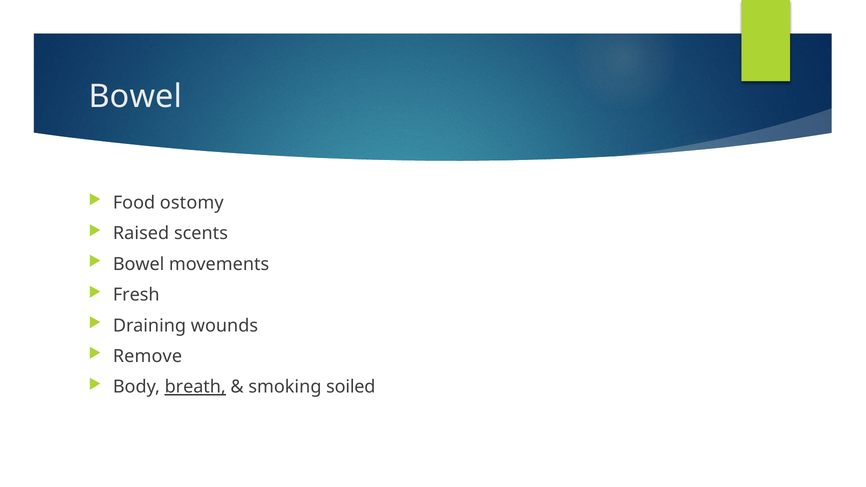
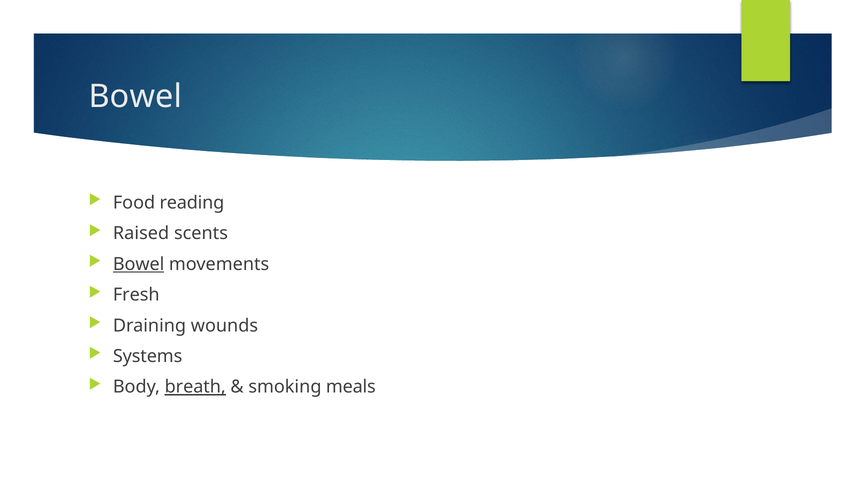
ostomy: ostomy -> reading (192, 203)
Bowel underline: none -> present (139, 264)
Remove: Remove -> Systems (148, 356)
soiled: soiled -> meals (351, 387)
